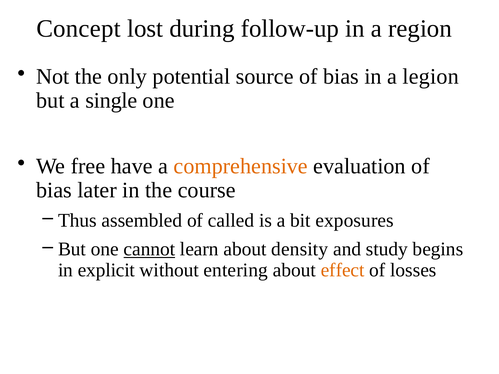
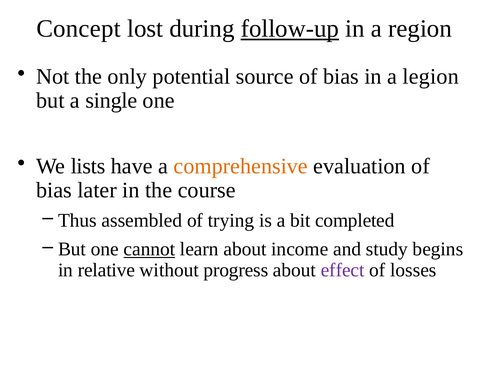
follow-up underline: none -> present (290, 29)
free: free -> lists (88, 166)
called: called -> trying (231, 221)
exposures: exposures -> completed (355, 221)
density: density -> income (300, 249)
explicit: explicit -> relative (106, 270)
entering: entering -> progress (236, 270)
effect colour: orange -> purple (343, 270)
